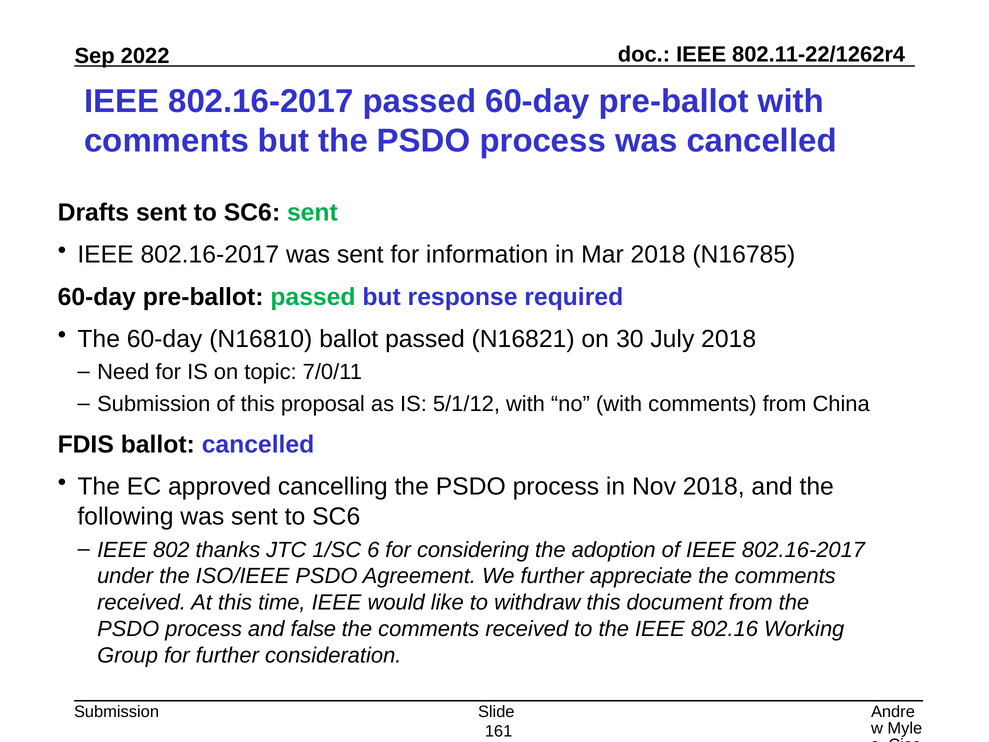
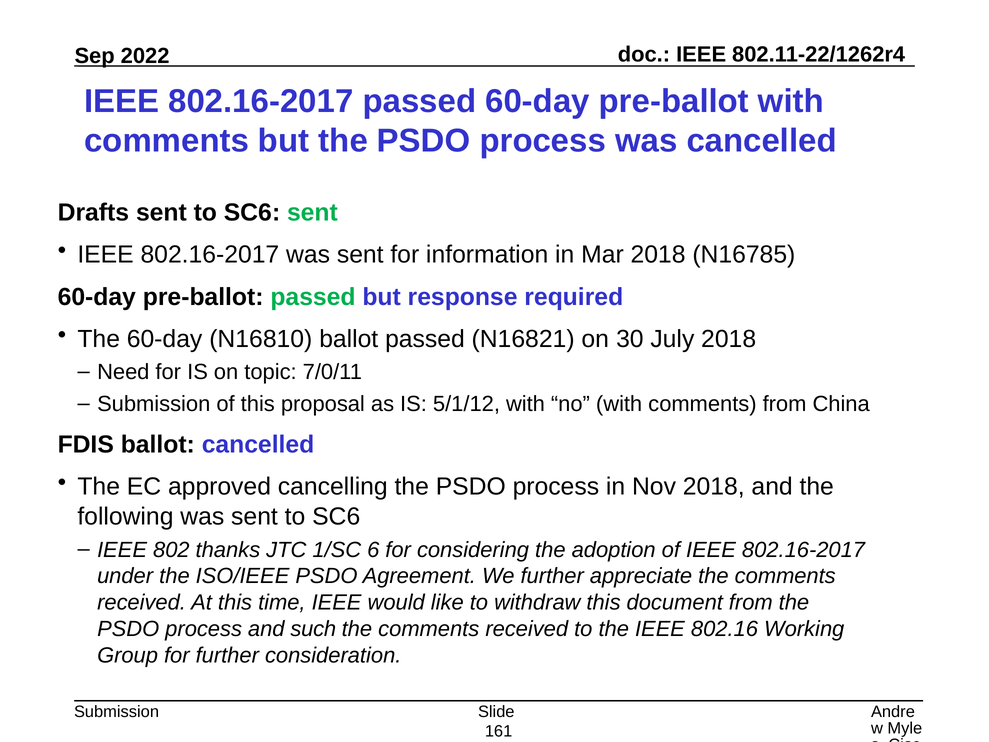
false: false -> such (313, 629)
